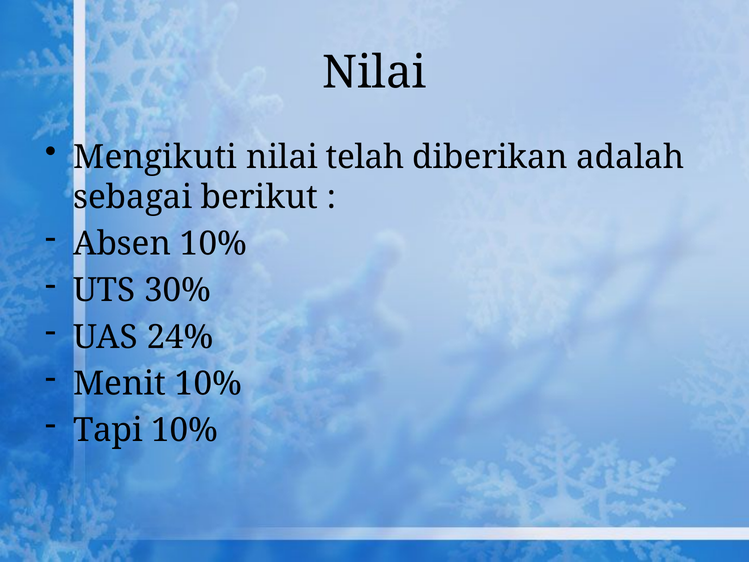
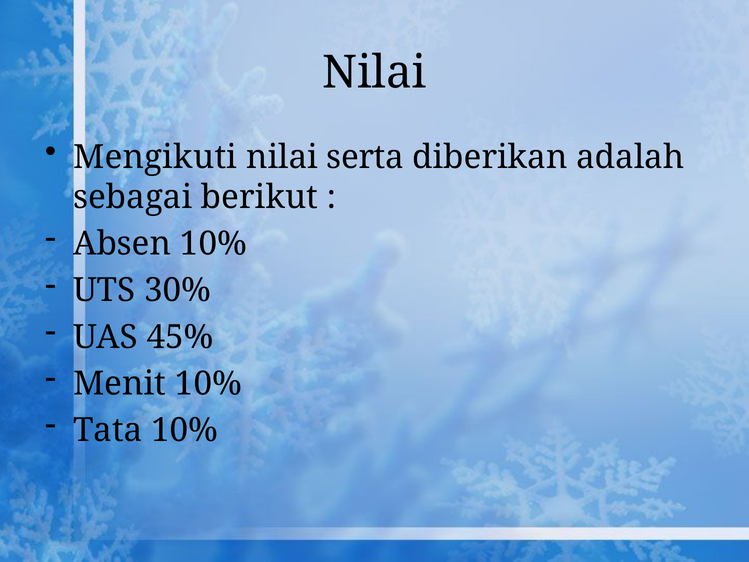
telah: telah -> serta (365, 157)
24%: 24% -> 45% (180, 337)
Tapi: Tapi -> Tata (108, 430)
